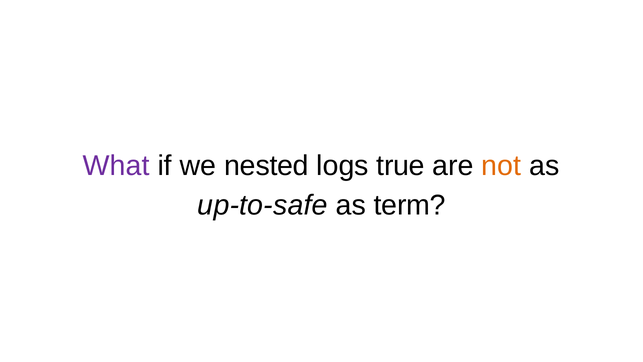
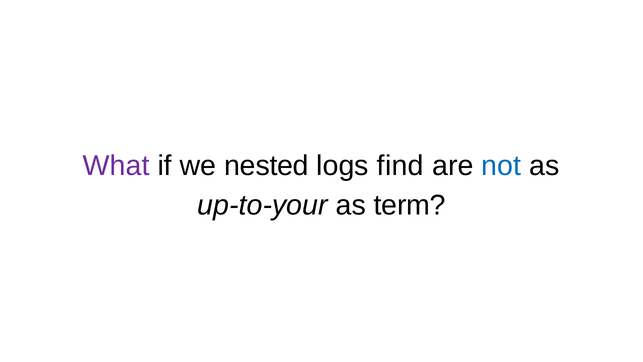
true: true -> find (400, 166)
not colour: orange -> blue (501, 166)
up-to-safe: up-to-safe -> up-to-your (263, 205)
